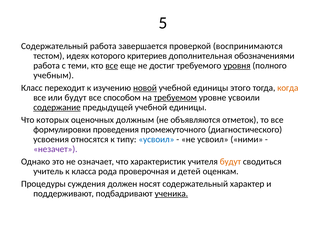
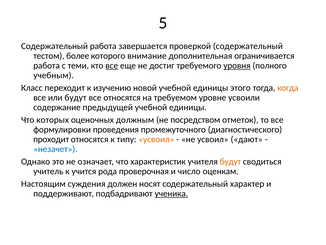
проверкой воспринимаются: воспринимаются -> содержательный (248, 46)
идеях: идеях -> более (78, 56)
критериев: критериев -> внимание (147, 56)
обозначениями: обозначениями -> ограничивается (264, 56)
новой underline: present -> none (145, 88)
все способом: способом -> относятся (122, 97)
требуемом underline: present -> none (175, 97)
содержание underline: present -> none (57, 107)
объявляются: объявляются -> посредством (195, 120)
усвоения: усвоения -> проходит (51, 139)
усвоил colour: blue -> orange (156, 139)
ними: ними -> дают (247, 139)
незачет colour: purple -> blue (55, 149)
класса: класса -> учится (84, 171)
детей: детей -> число (189, 171)
Процедуры: Процедуры -> Настоящим (43, 183)
